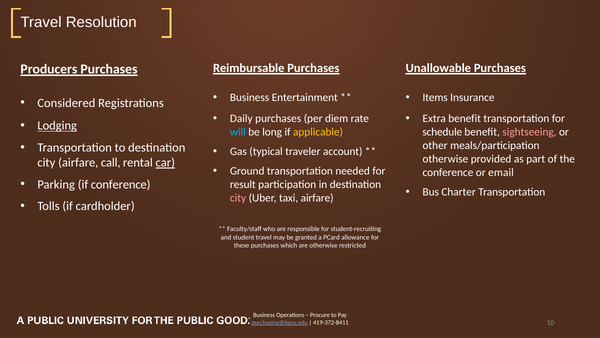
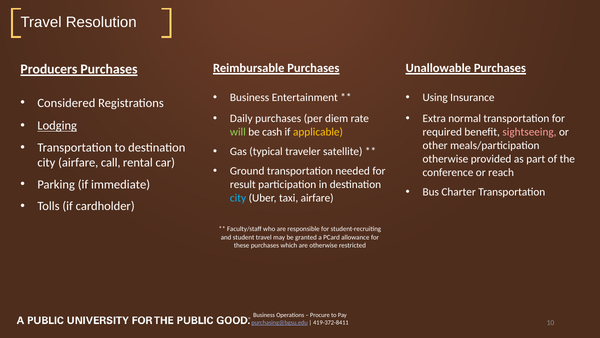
Items: Items -> Using (435, 97)
Extra benefit: benefit -> normal (465, 118)
schedule: schedule -> required (442, 132)
will colour: light blue -> light green (238, 132)
long: long -> cash (272, 132)
account: account -> satellite (343, 151)
car underline: present -> none (165, 162)
email: email -> reach (501, 172)
if conference: conference -> immediate (121, 184)
city colour: pink -> light blue (238, 198)
